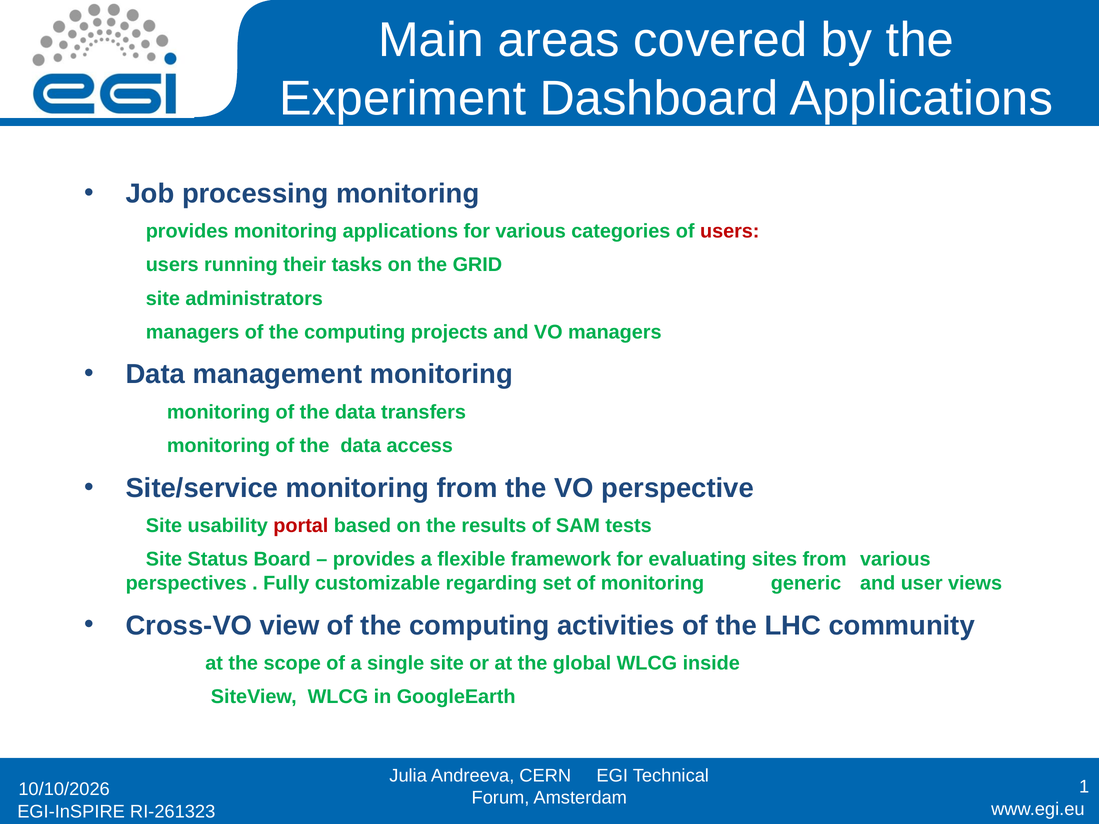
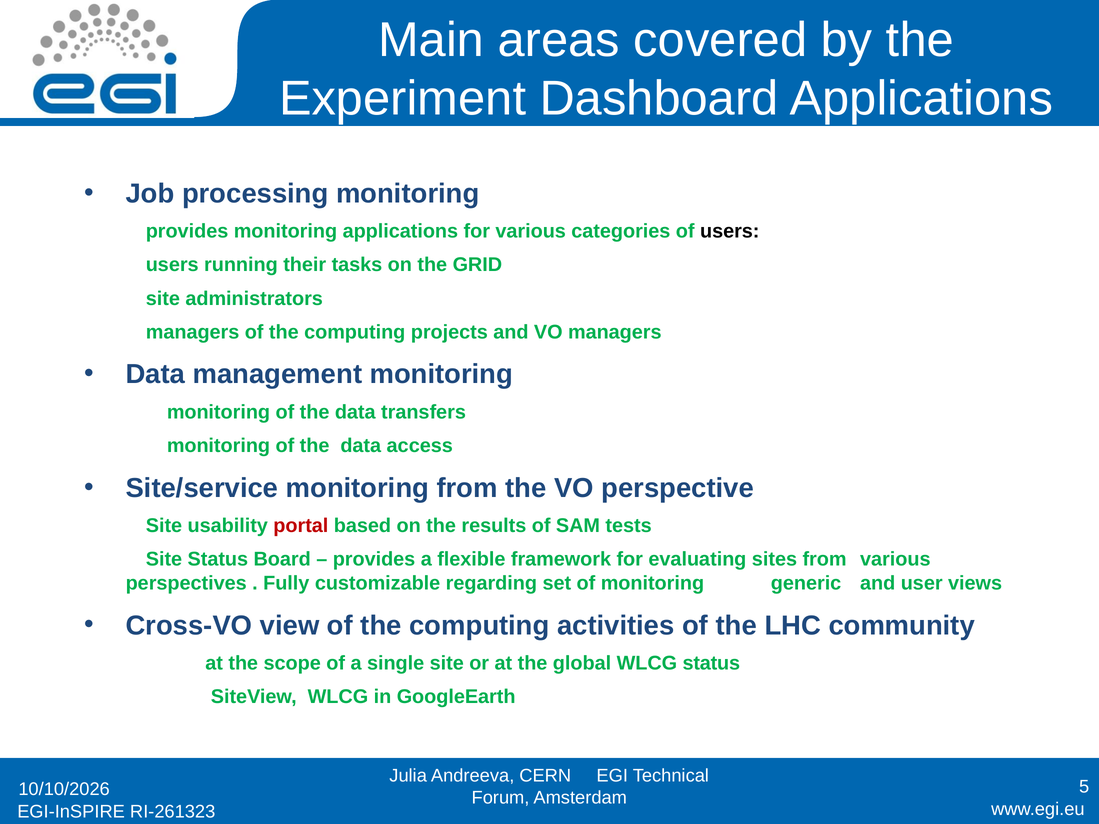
users colour: red -> black (730, 231)
WLCG inside: inside -> status (711, 663)
1: 1 -> 5 (1084, 787)
